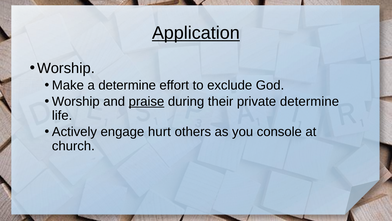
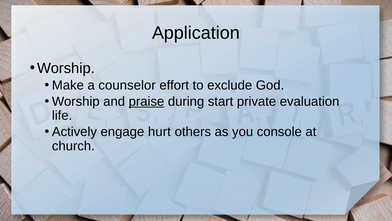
Application underline: present -> none (196, 33)
a determine: determine -> counselor (127, 85)
their: their -> start (221, 101)
private determine: determine -> evaluation (310, 101)
